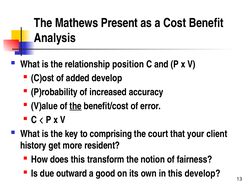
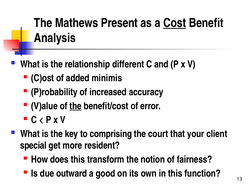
Cost underline: none -> present (175, 23)
position: position -> different (128, 64)
added develop: develop -> minimis (107, 78)
history: history -> special (33, 145)
this develop: develop -> function (203, 173)
